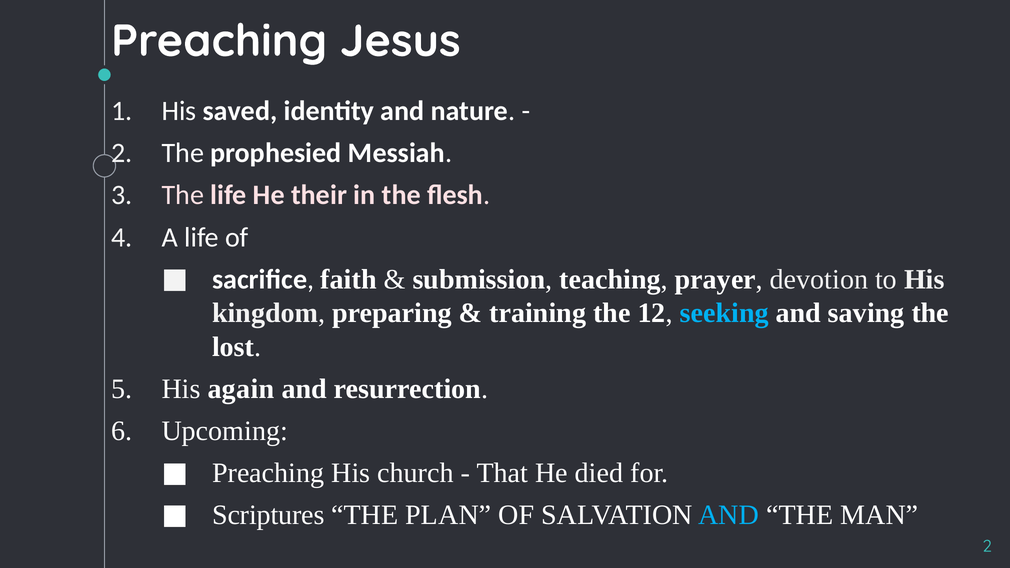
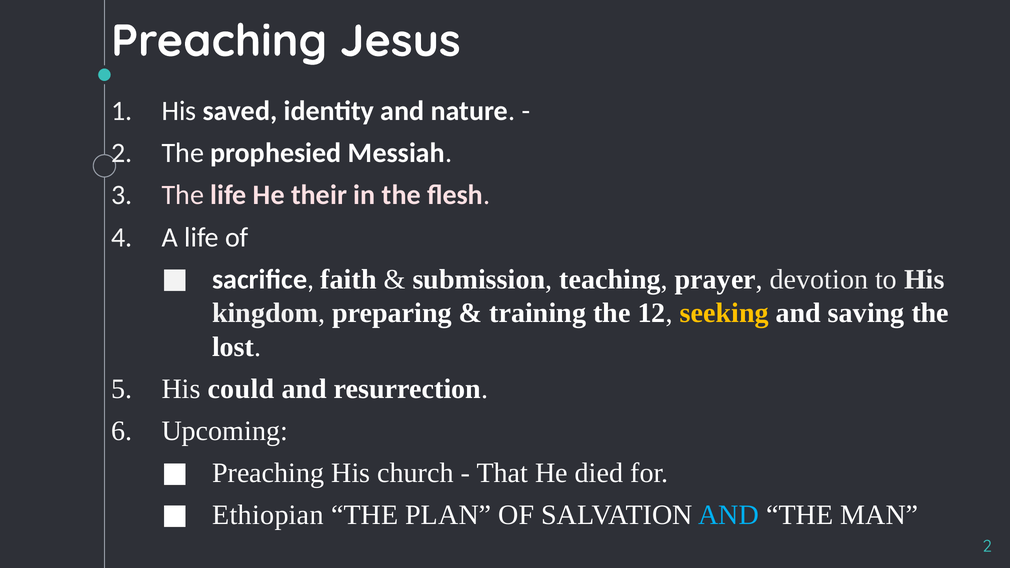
seeking colour: light blue -> yellow (724, 313)
again: again -> could (241, 389)
Scriptures: Scriptures -> Ethiopian (268, 515)
